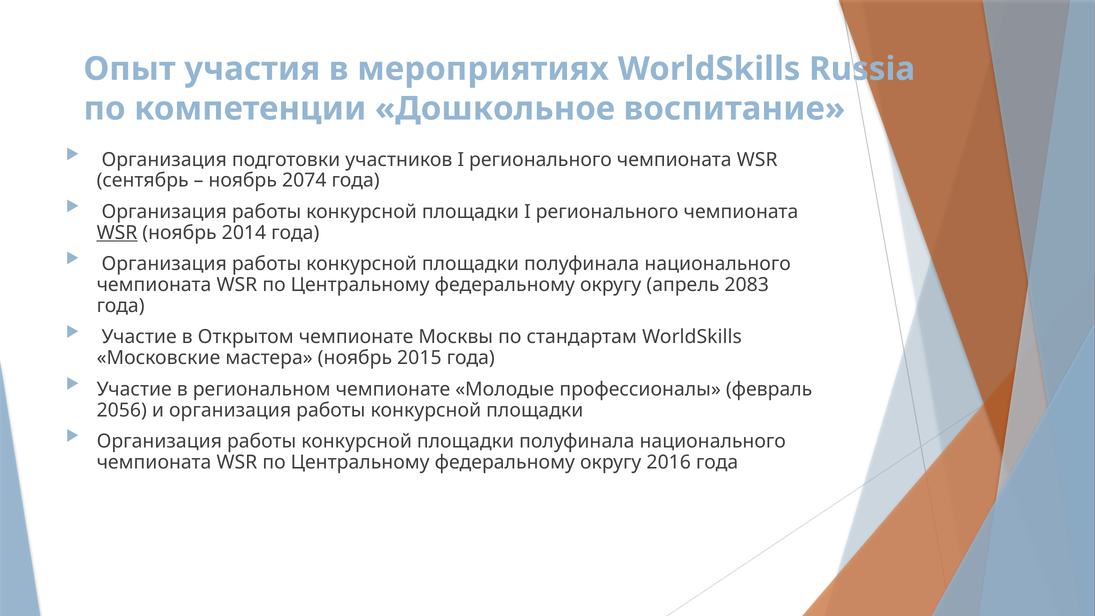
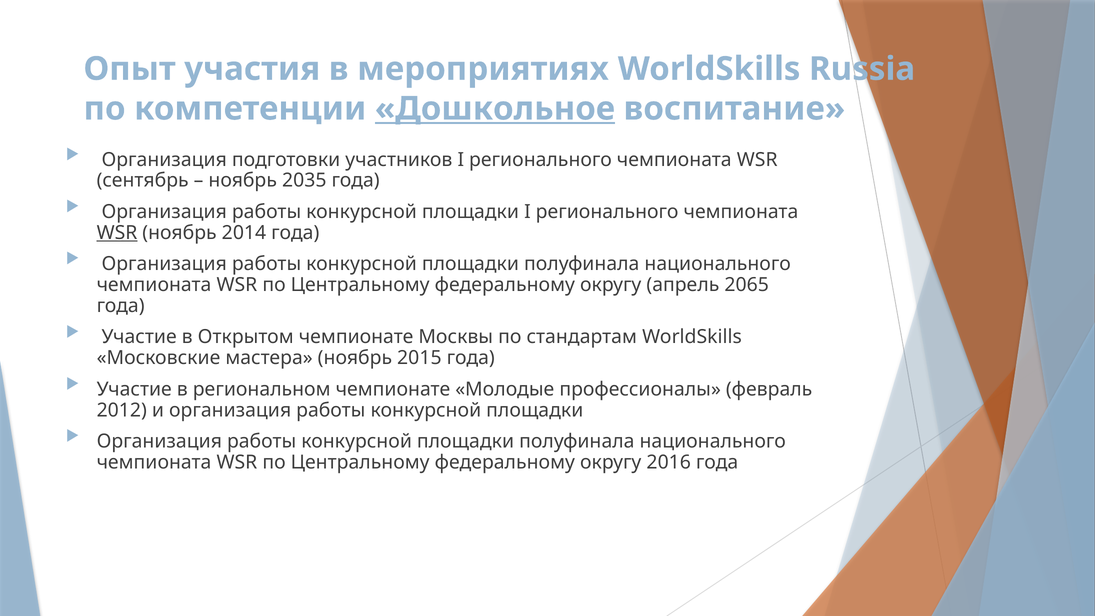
Дошкольное underline: none -> present (495, 109)
2074: 2074 -> 2035 (304, 181)
2083: 2083 -> 2065 (747, 285)
2056: 2056 -> 2012 (122, 410)
